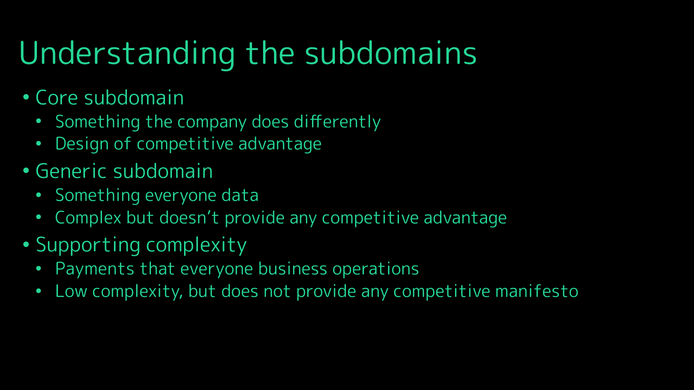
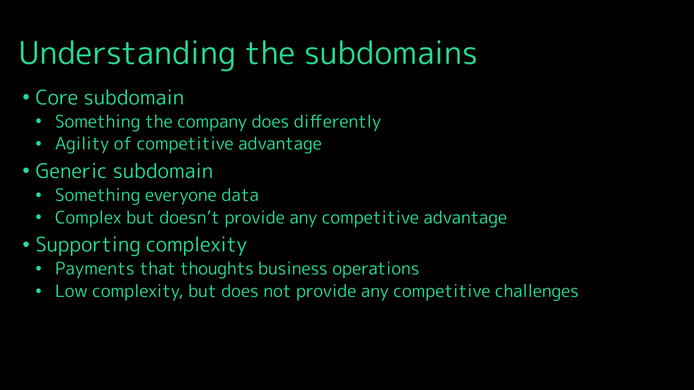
Design: Design -> Agility (82, 144)
that everyone: everyone -> thoughts (217, 269)
manifesto: manifesto -> challenges (537, 292)
